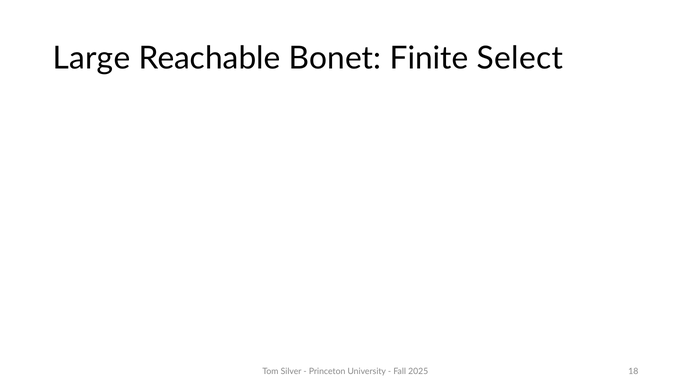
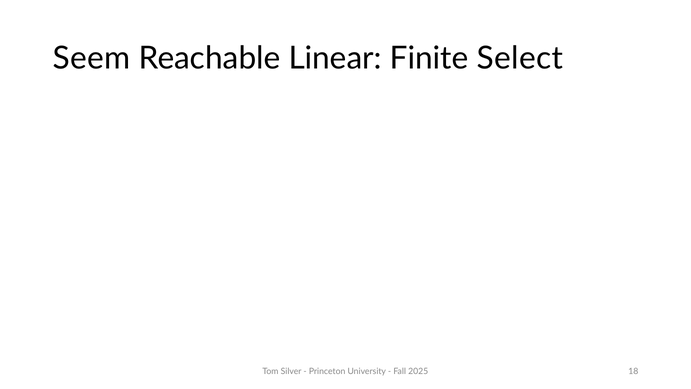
Large: Large -> Seem (91, 58)
Bonet: Bonet -> Linear (335, 58)
